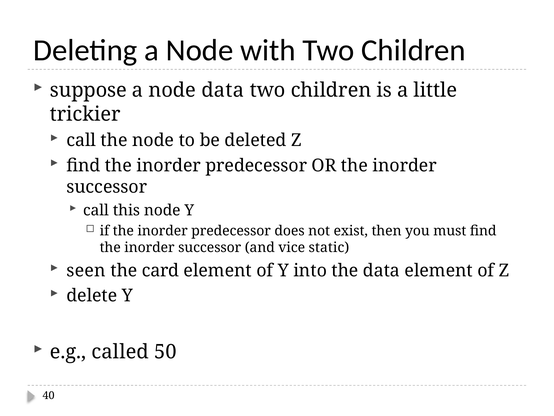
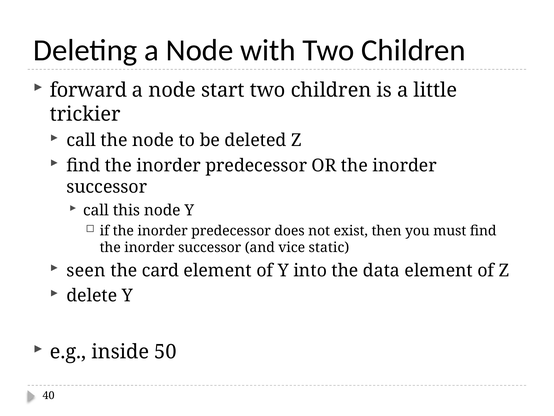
suppose: suppose -> forward (88, 90)
node data: data -> start (223, 90)
called: called -> inside (120, 351)
